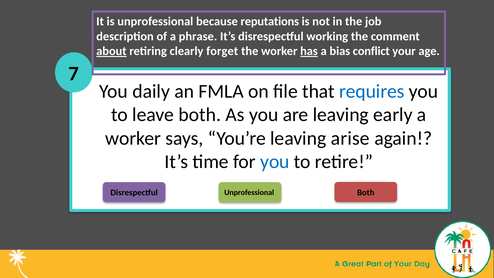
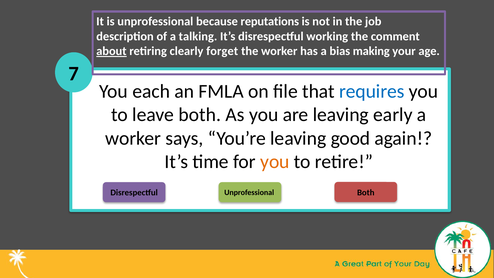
phrase: phrase -> talking (198, 36)
has underline: present -> none (309, 51)
conflict: conflict -> making (371, 51)
daily: daily -> each (151, 91)
arise: arise -> good (350, 138)
you colour: blue -> orange (275, 162)
